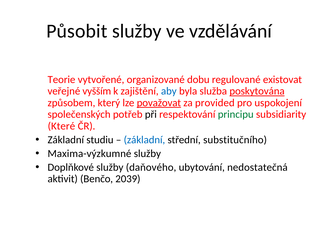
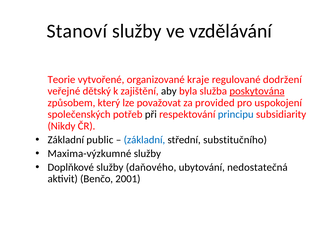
Působit: Působit -> Stanoví (77, 31)
dobu: dobu -> kraje (198, 80)
existovat: existovat -> dodržení (282, 80)
vyšším: vyšším -> dětský (97, 91)
aby colour: blue -> black (169, 91)
považovat underline: present -> none (159, 103)
principu colour: green -> blue (236, 115)
Které: Které -> Nikdy (62, 126)
studiu: studiu -> public (100, 140)
2039: 2039 -> 2001 (128, 179)
